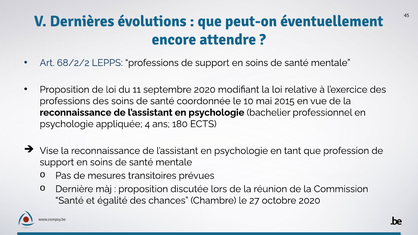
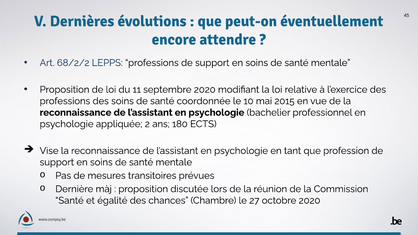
4: 4 -> 2 (147, 124)
